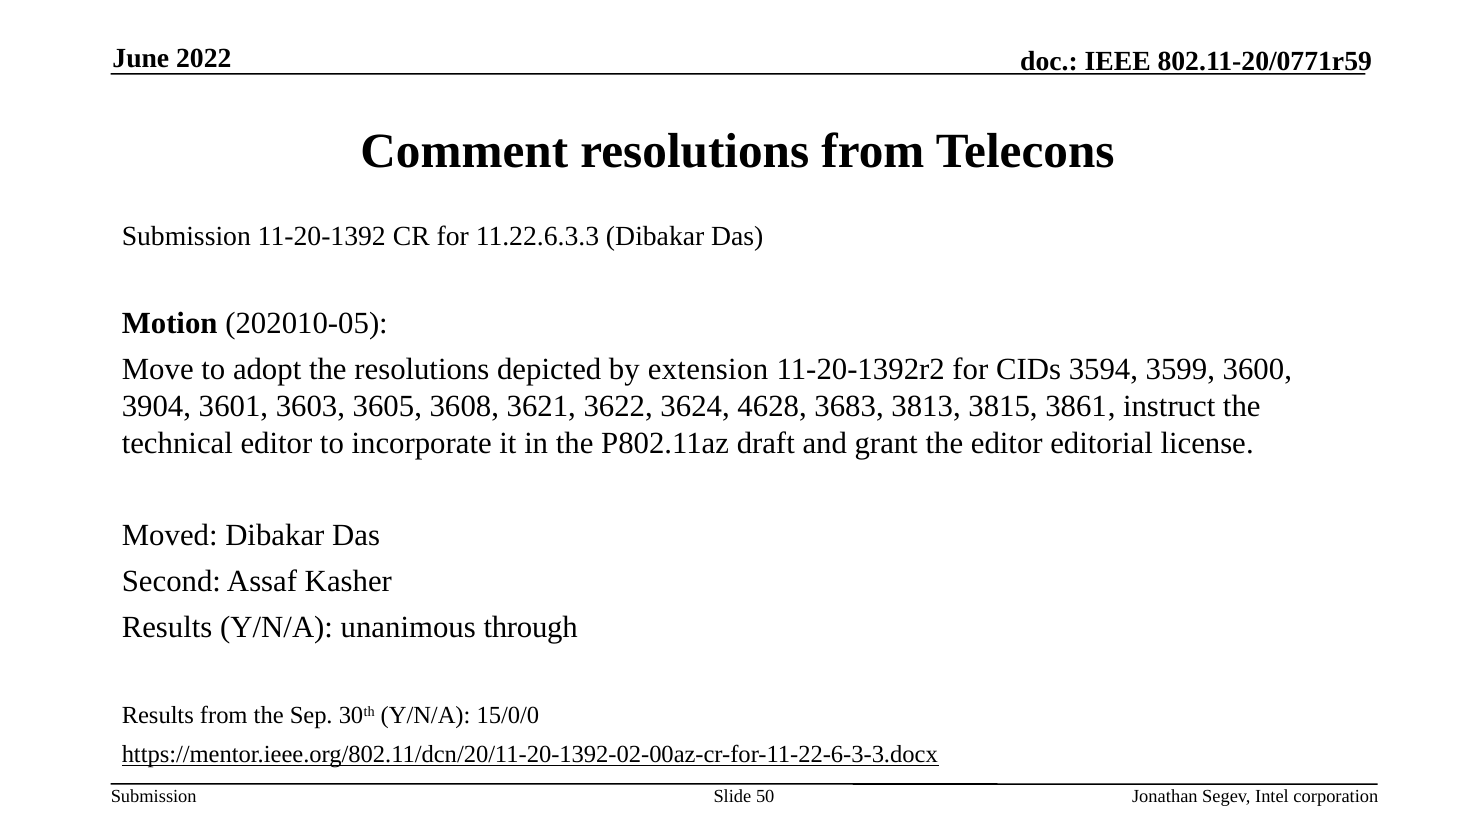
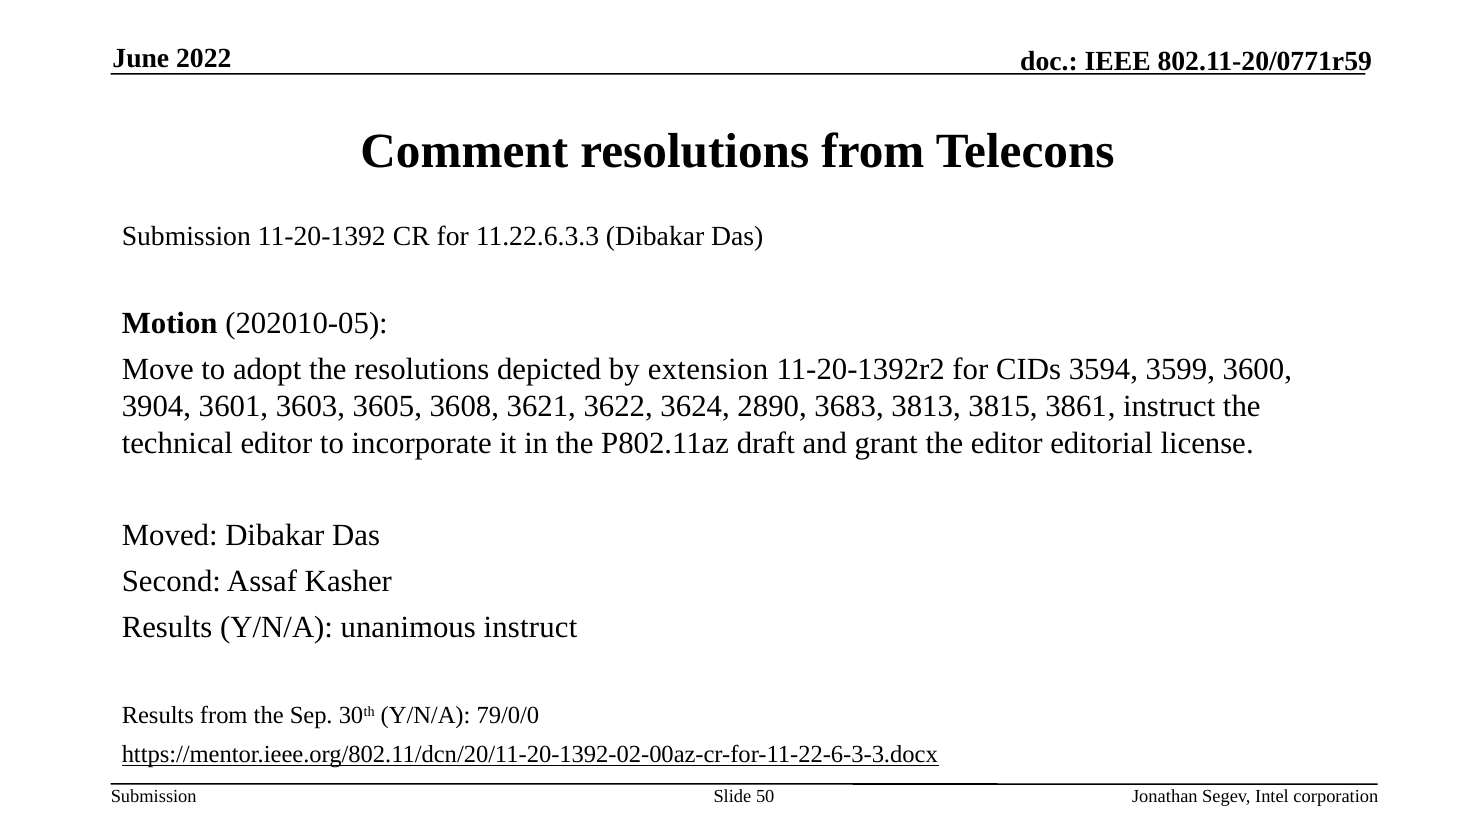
4628: 4628 -> 2890 (772, 406)
unanimous through: through -> instruct (530, 628)
15/0/0: 15/0/0 -> 79/0/0 (508, 716)
